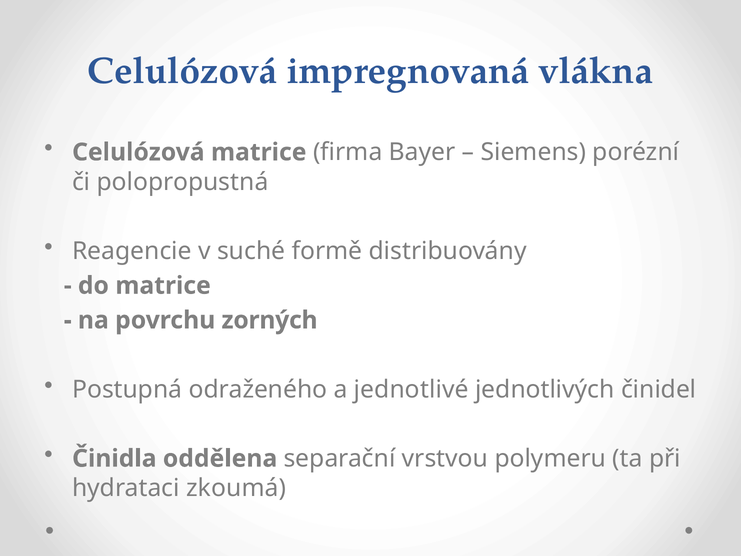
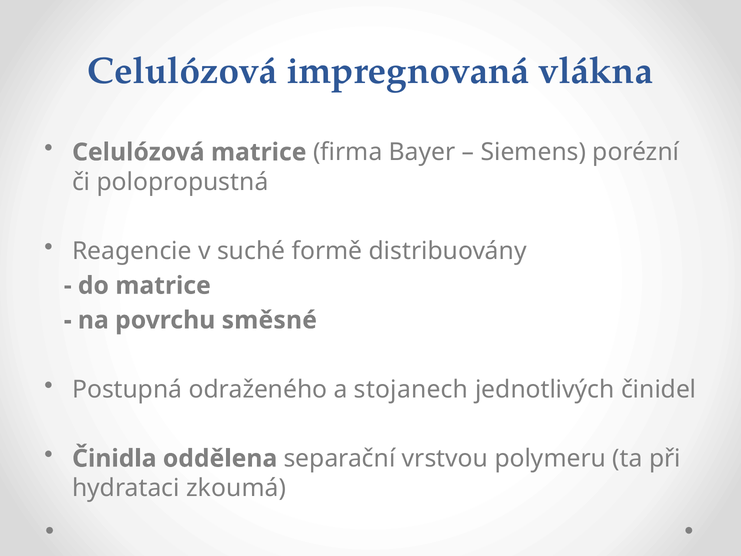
zorných: zorných -> směsné (269, 320)
jednotlivé: jednotlivé -> stojanech (411, 389)
